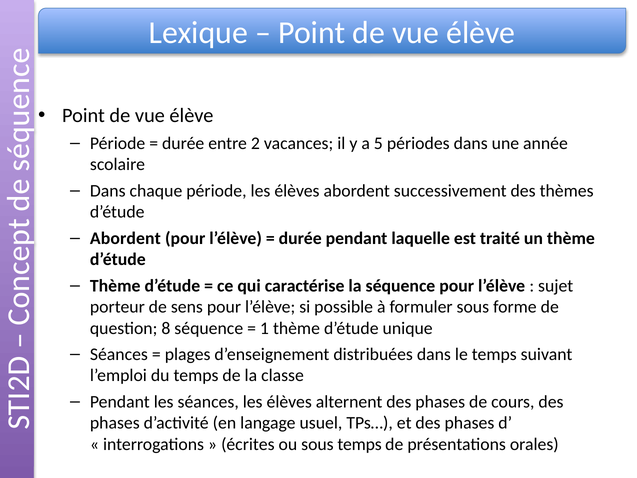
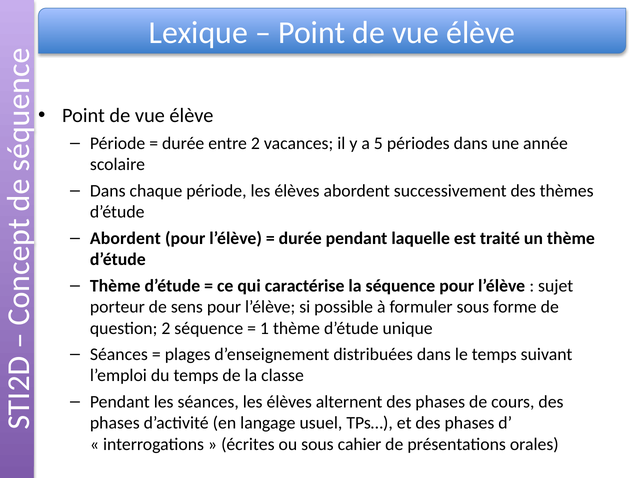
question 8: 8 -> 2 (166, 328)
sous temps: temps -> cahier (360, 444)
